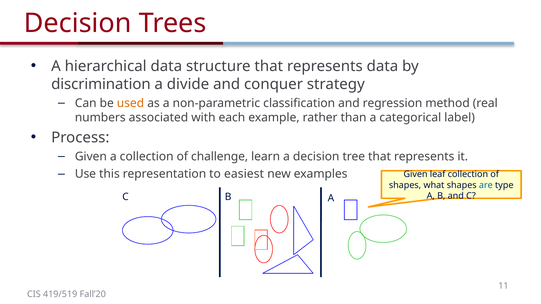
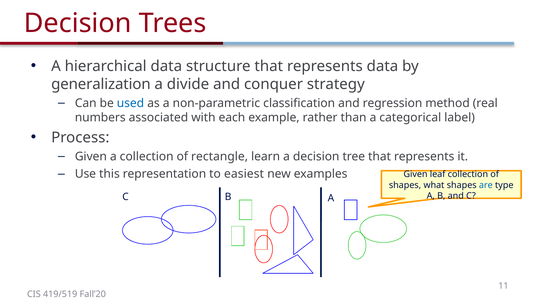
discrimination: discrimination -> generalization (101, 84)
used colour: orange -> blue (130, 103)
challenge: challenge -> rectangle (220, 157)
